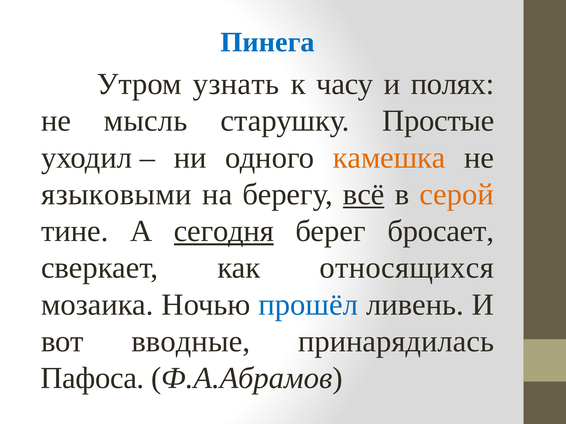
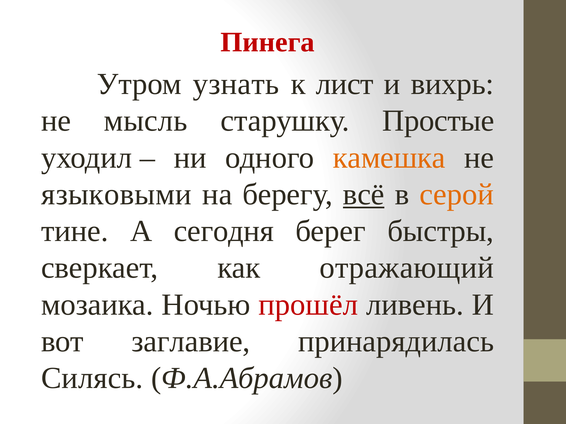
Пинега colour: blue -> red (268, 42)
часу: часу -> лист (345, 84)
полях: полях -> вихрь (452, 84)
сегодня underline: present -> none (224, 231)
бросает: бросает -> быстры (441, 231)
относящихся: относящихся -> отражающий (407, 268)
прошёл colour: blue -> red (308, 305)
вводные: вводные -> заглавие (191, 342)
Пафоса: Пафоса -> Силясь (92, 379)
